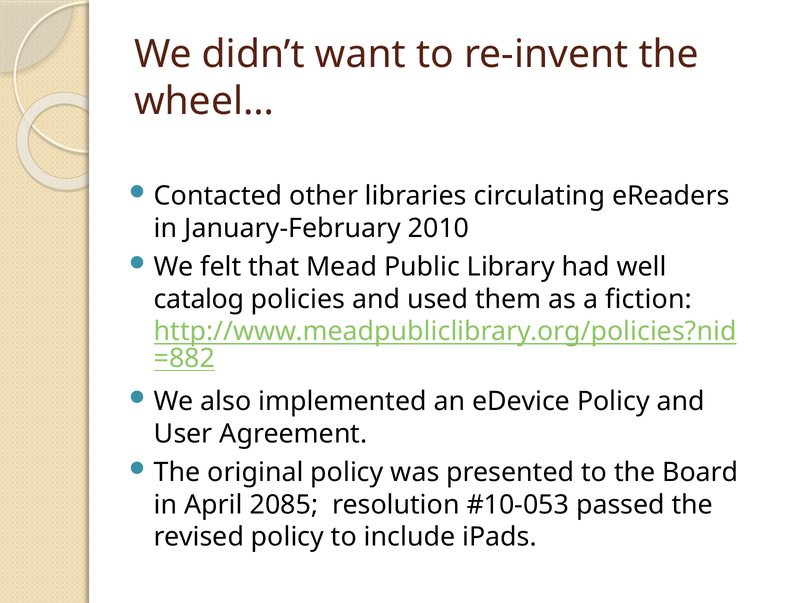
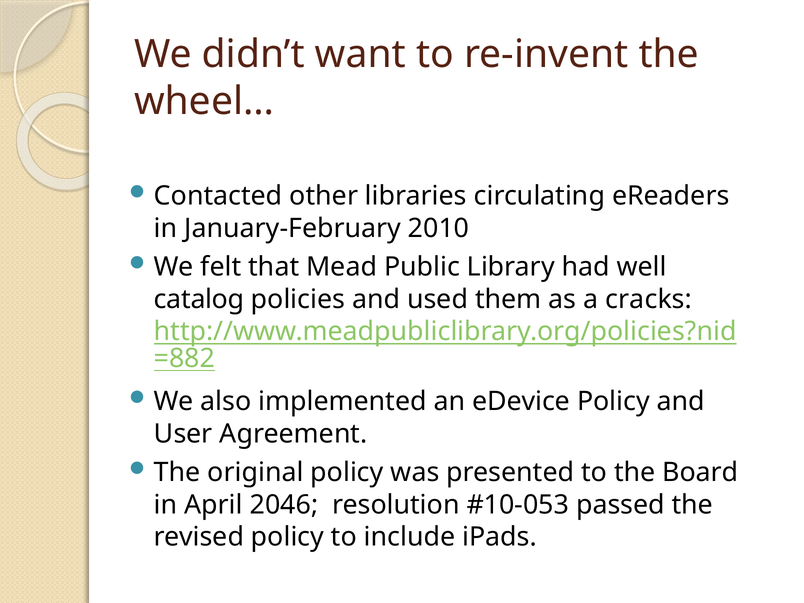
fiction: fiction -> cracks (649, 299)
2085: 2085 -> 2046 (284, 505)
